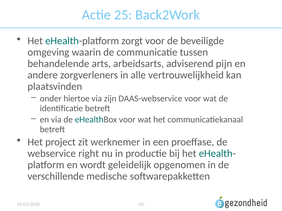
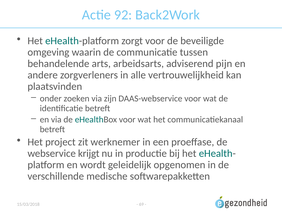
25: 25 -> 92 (123, 15)
hiertoe: hiertoe -> zoeken (77, 99)
right: right -> krijgt (89, 154)
